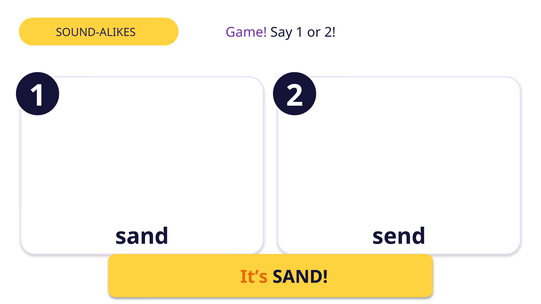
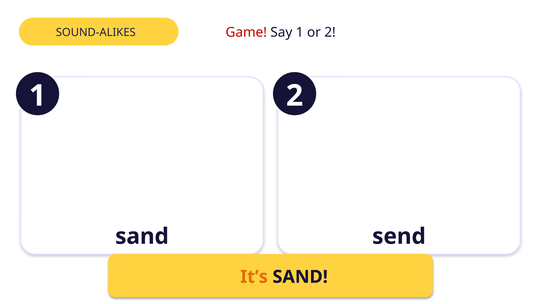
Game colour: purple -> red (246, 33)
